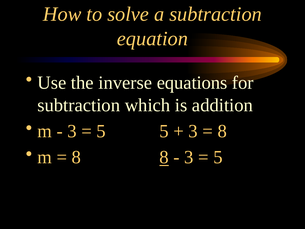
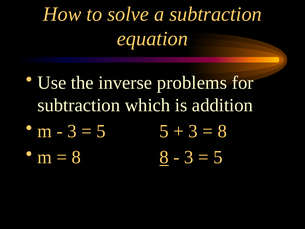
equations: equations -> problems (192, 83)
